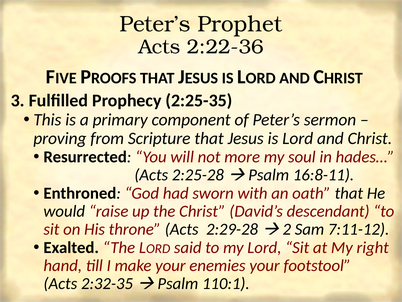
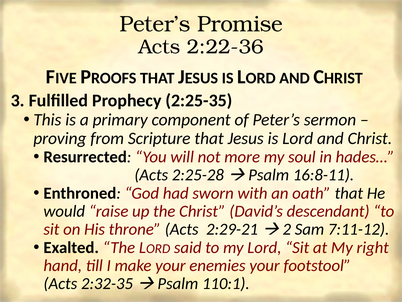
Prophet: Prophet -> Promise (240, 24)
2:29-28: 2:29-28 -> 2:29-21 (232, 229)
